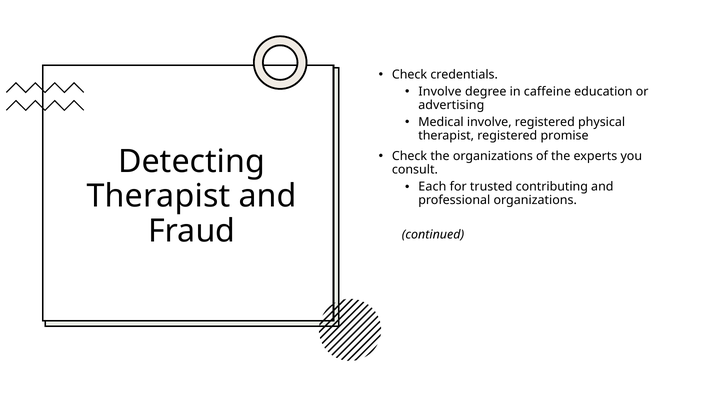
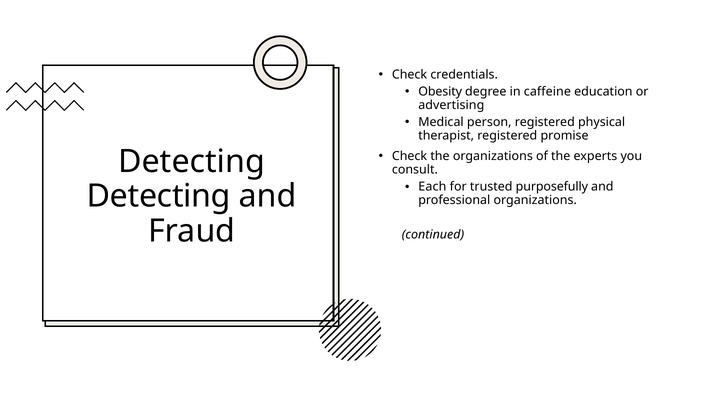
Involve: Involve -> Obesity (440, 92)
Medical involve: involve -> person (489, 122)
contributing: contributing -> purposefully (552, 187)
Therapist: Therapist -> Detecting (159, 197)
